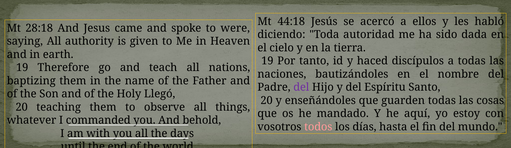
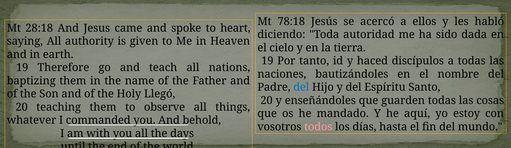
44:18: 44:18 -> 78:18 (291, 21)
were: were -> heart (235, 28)
del colour: purple -> blue (301, 87)
